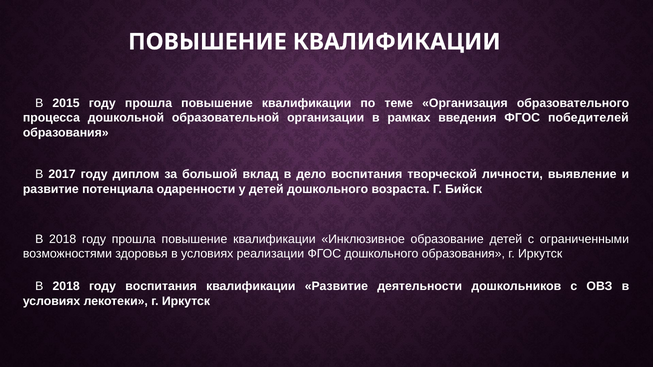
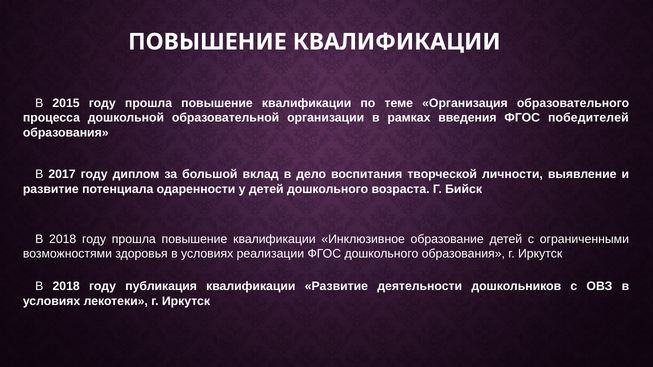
году воспитания: воспитания -> публикация (161, 287)
